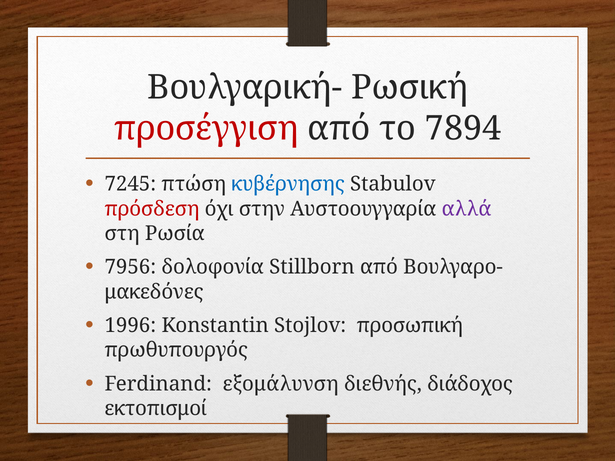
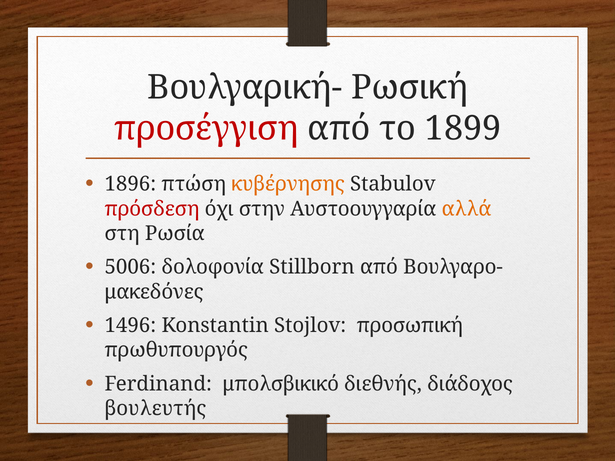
7894: 7894 -> 1899 (463, 128)
7245: 7245 -> 1896 (130, 184)
κυβέρνησης colour: blue -> orange (288, 184)
αλλά colour: purple -> orange (466, 209)
7956: 7956 -> 5006 (130, 267)
1996: 1996 -> 1496 (130, 326)
εξομάλυνση: εξομάλυνση -> μπολσβικικό (281, 384)
εκτοπισμοί: εκτοπισμοί -> βουλευτής (155, 409)
